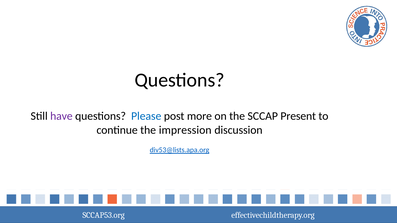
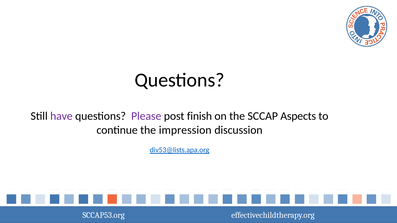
Please colour: blue -> purple (146, 116)
more: more -> finish (199, 116)
Present: Present -> Aspects (298, 116)
